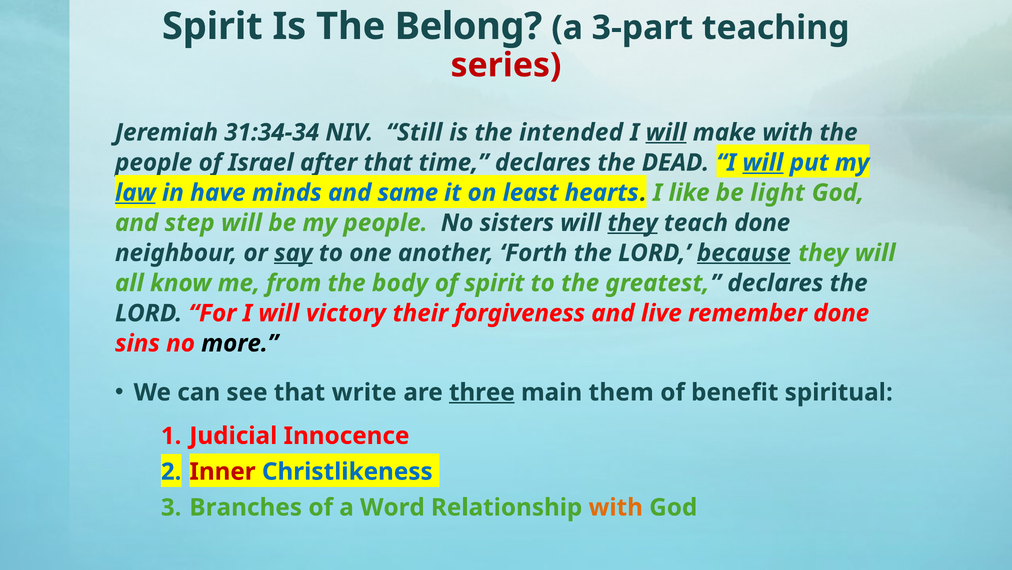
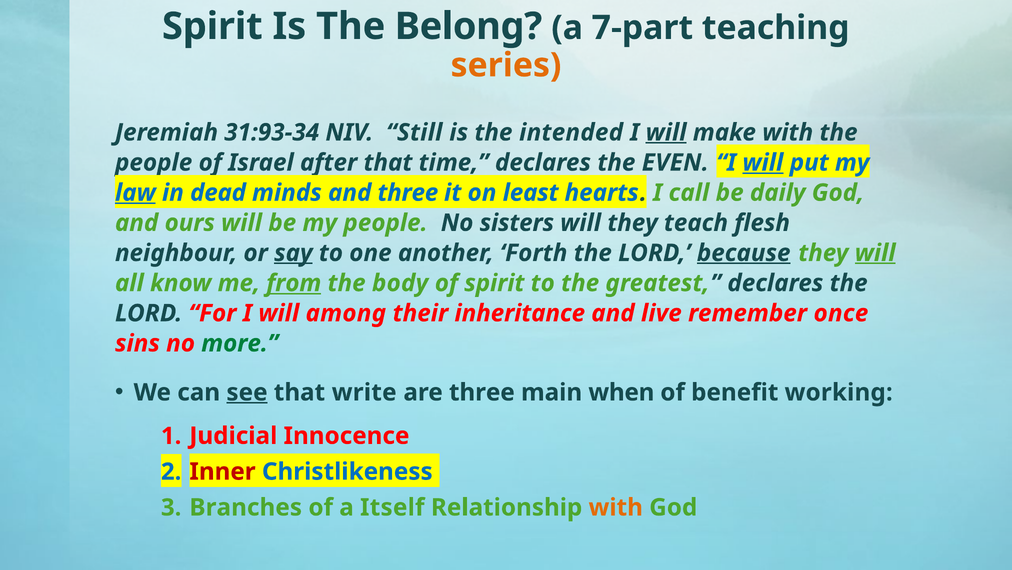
3-part: 3-part -> 7-part (642, 28)
series colour: red -> orange (506, 65)
31:34-34: 31:34-34 -> 31:93-34 (272, 132)
DEAD: DEAD -> EVEN (675, 162)
have: have -> dead (218, 193)
and same: same -> three (408, 193)
like: like -> call (689, 193)
light: light -> daily (778, 193)
step: step -> ours (190, 223)
they underline: present -> none (633, 223)
teach done: done -> flesh (762, 223)
will underline: none -> present (875, 253)
from underline: none -> present (294, 283)
victory: victory -> among (346, 313)
forgiveness: forgiveness -> inheritance (520, 313)
remember done: done -> once (841, 313)
more colour: black -> green (240, 343)
see underline: none -> present (247, 392)
three underline: present -> none (482, 392)
them: them -> when (621, 392)
spiritual: spiritual -> working (839, 392)
Word: Word -> Itself (392, 507)
